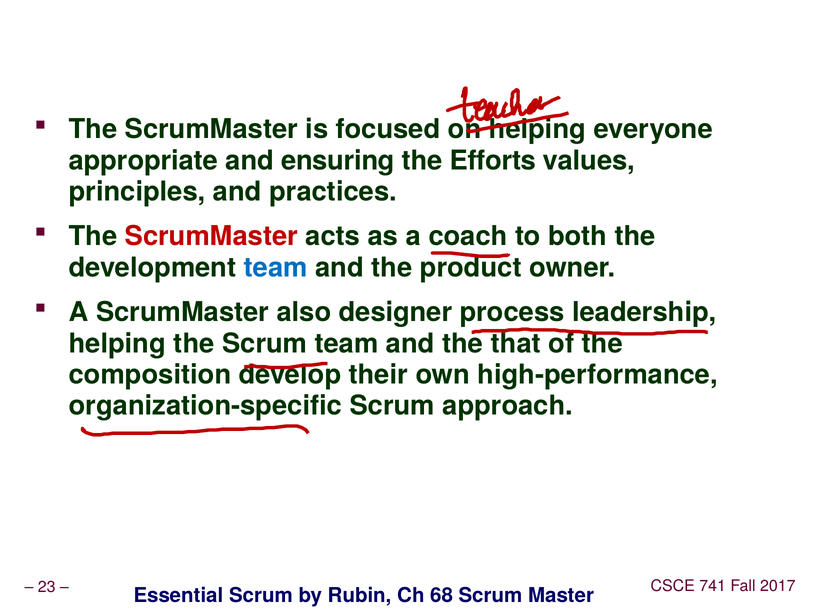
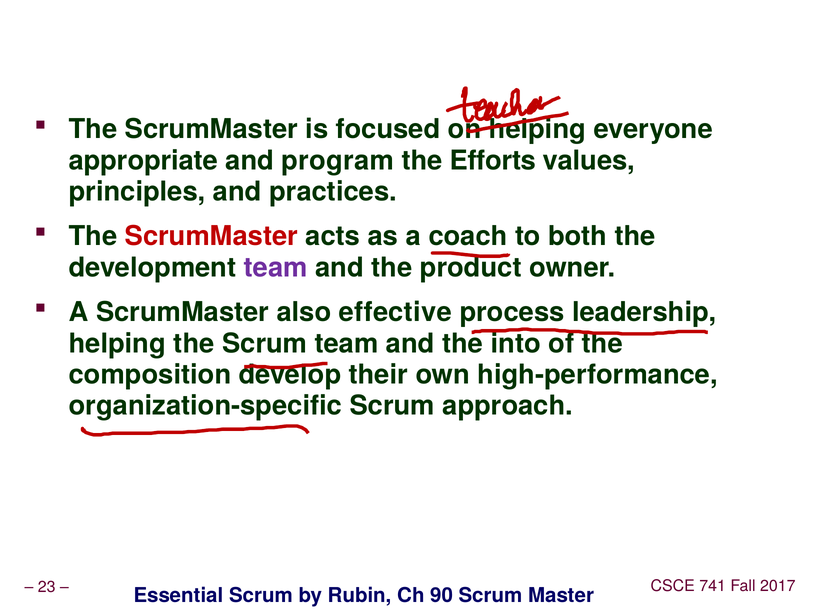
ensuring: ensuring -> program (338, 160)
team colour: blue -> purple (276, 268)
designer: designer -> effective (395, 312)
that: that -> into (516, 344)
68: 68 -> 90 (442, 596)
